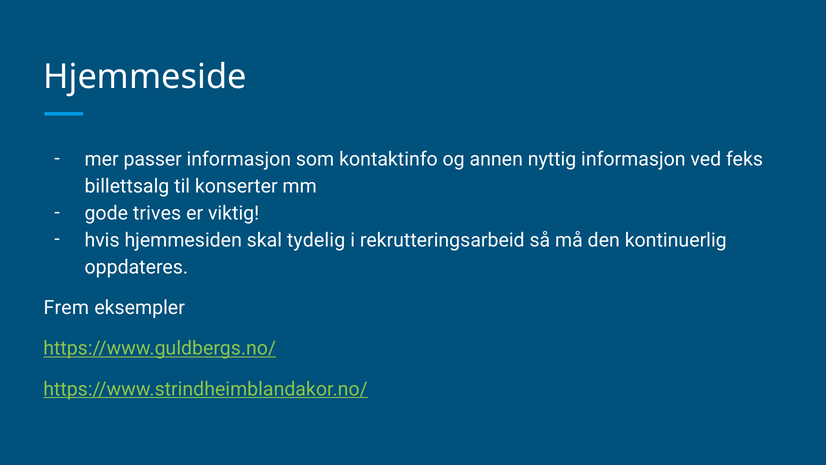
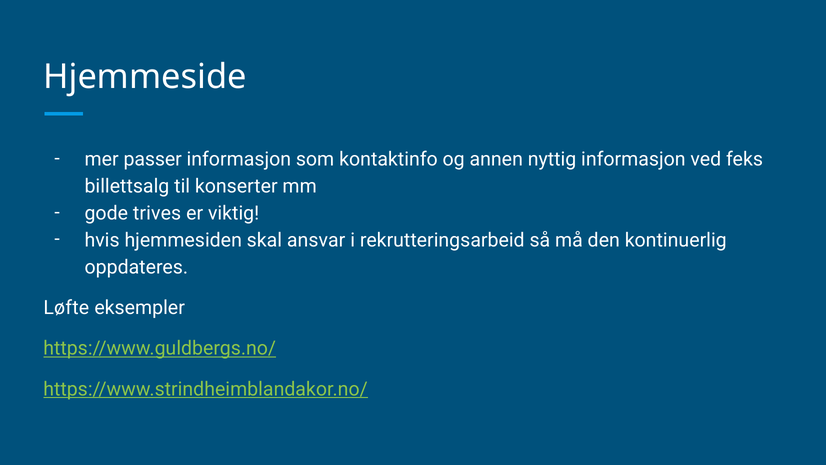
tydelig: tydelig -> ansvar (316, 240)
Frem: Frem -> Løfte (66, 308)
